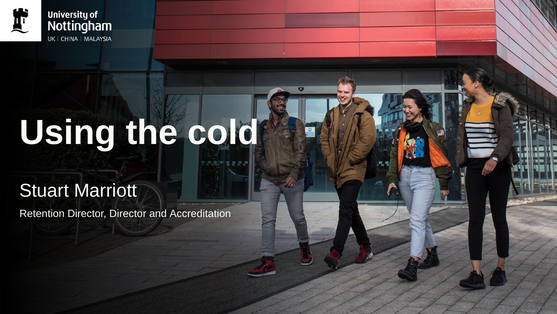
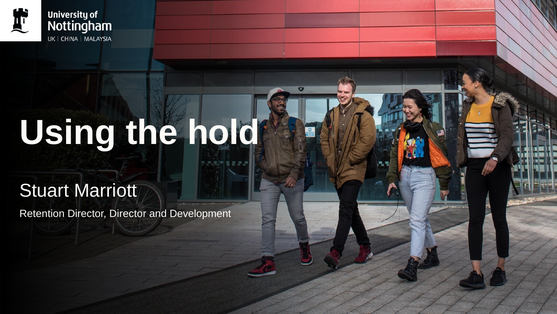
cold: cold -> hold (224, 132)
Accreditation: Accreditation -> Development (200, 213)
